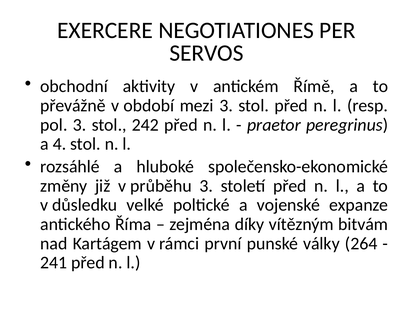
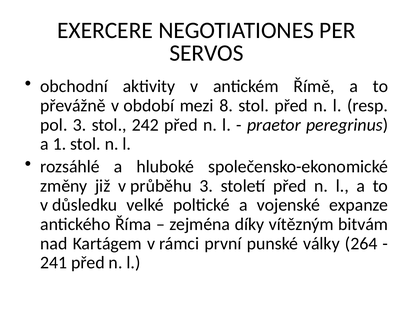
mezi 3: 3 -> 8 (226, 105)
4: 4 -> 1 (59, 144)
